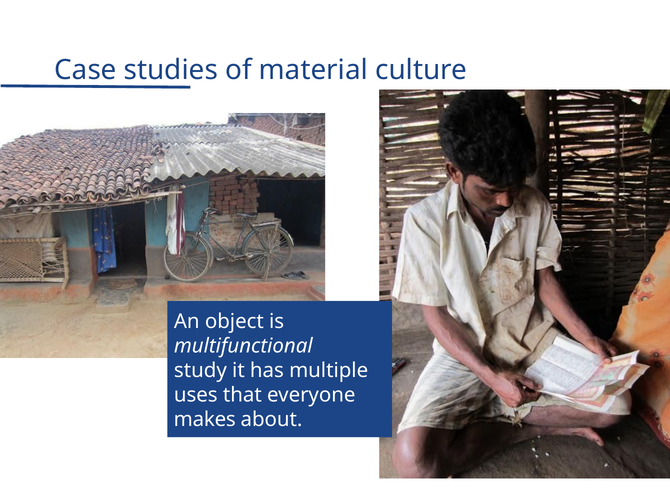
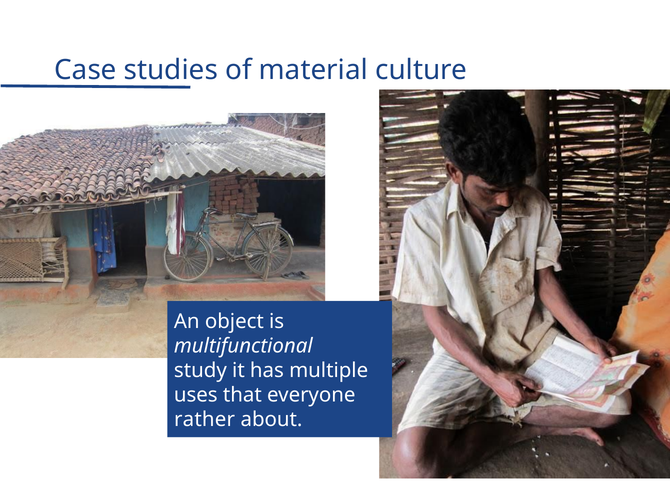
makes: makes -> rather (205, 419)
